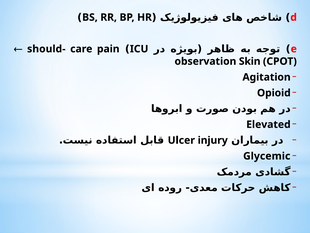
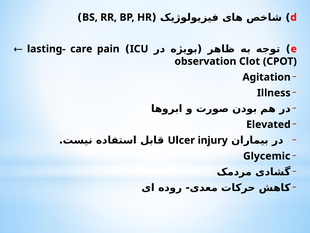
should-: should- -> lasting- (46, 49)
Skin: Skin -> Clot (250, 61)
Opioid: Opioid -> Illness (274, 93)
